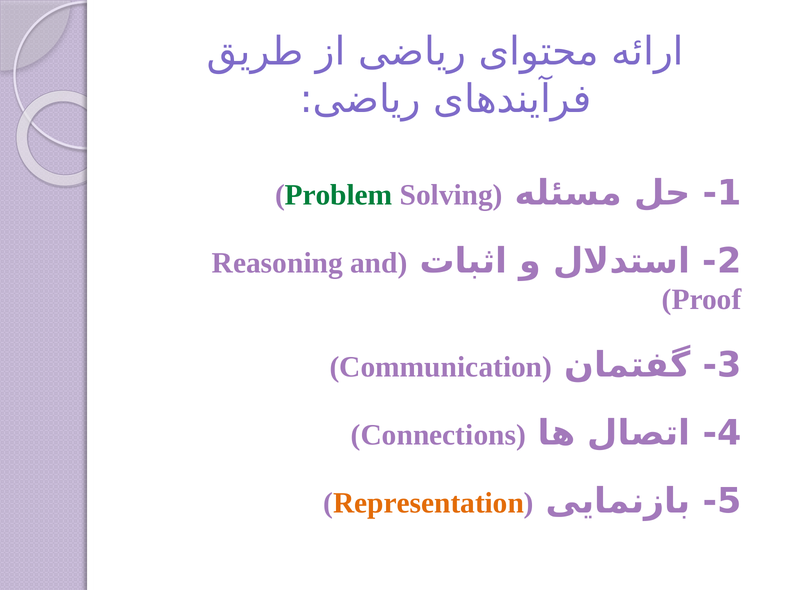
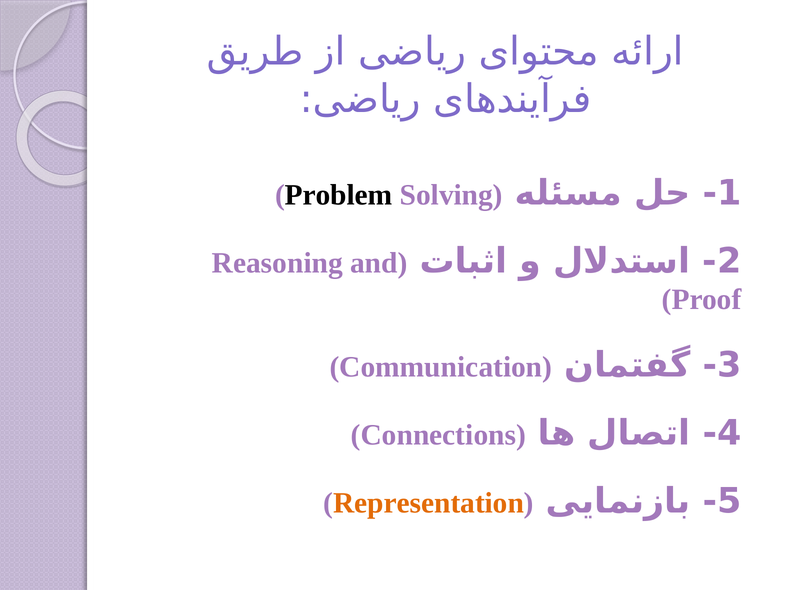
Problem colour: green -> black (339, 195)
